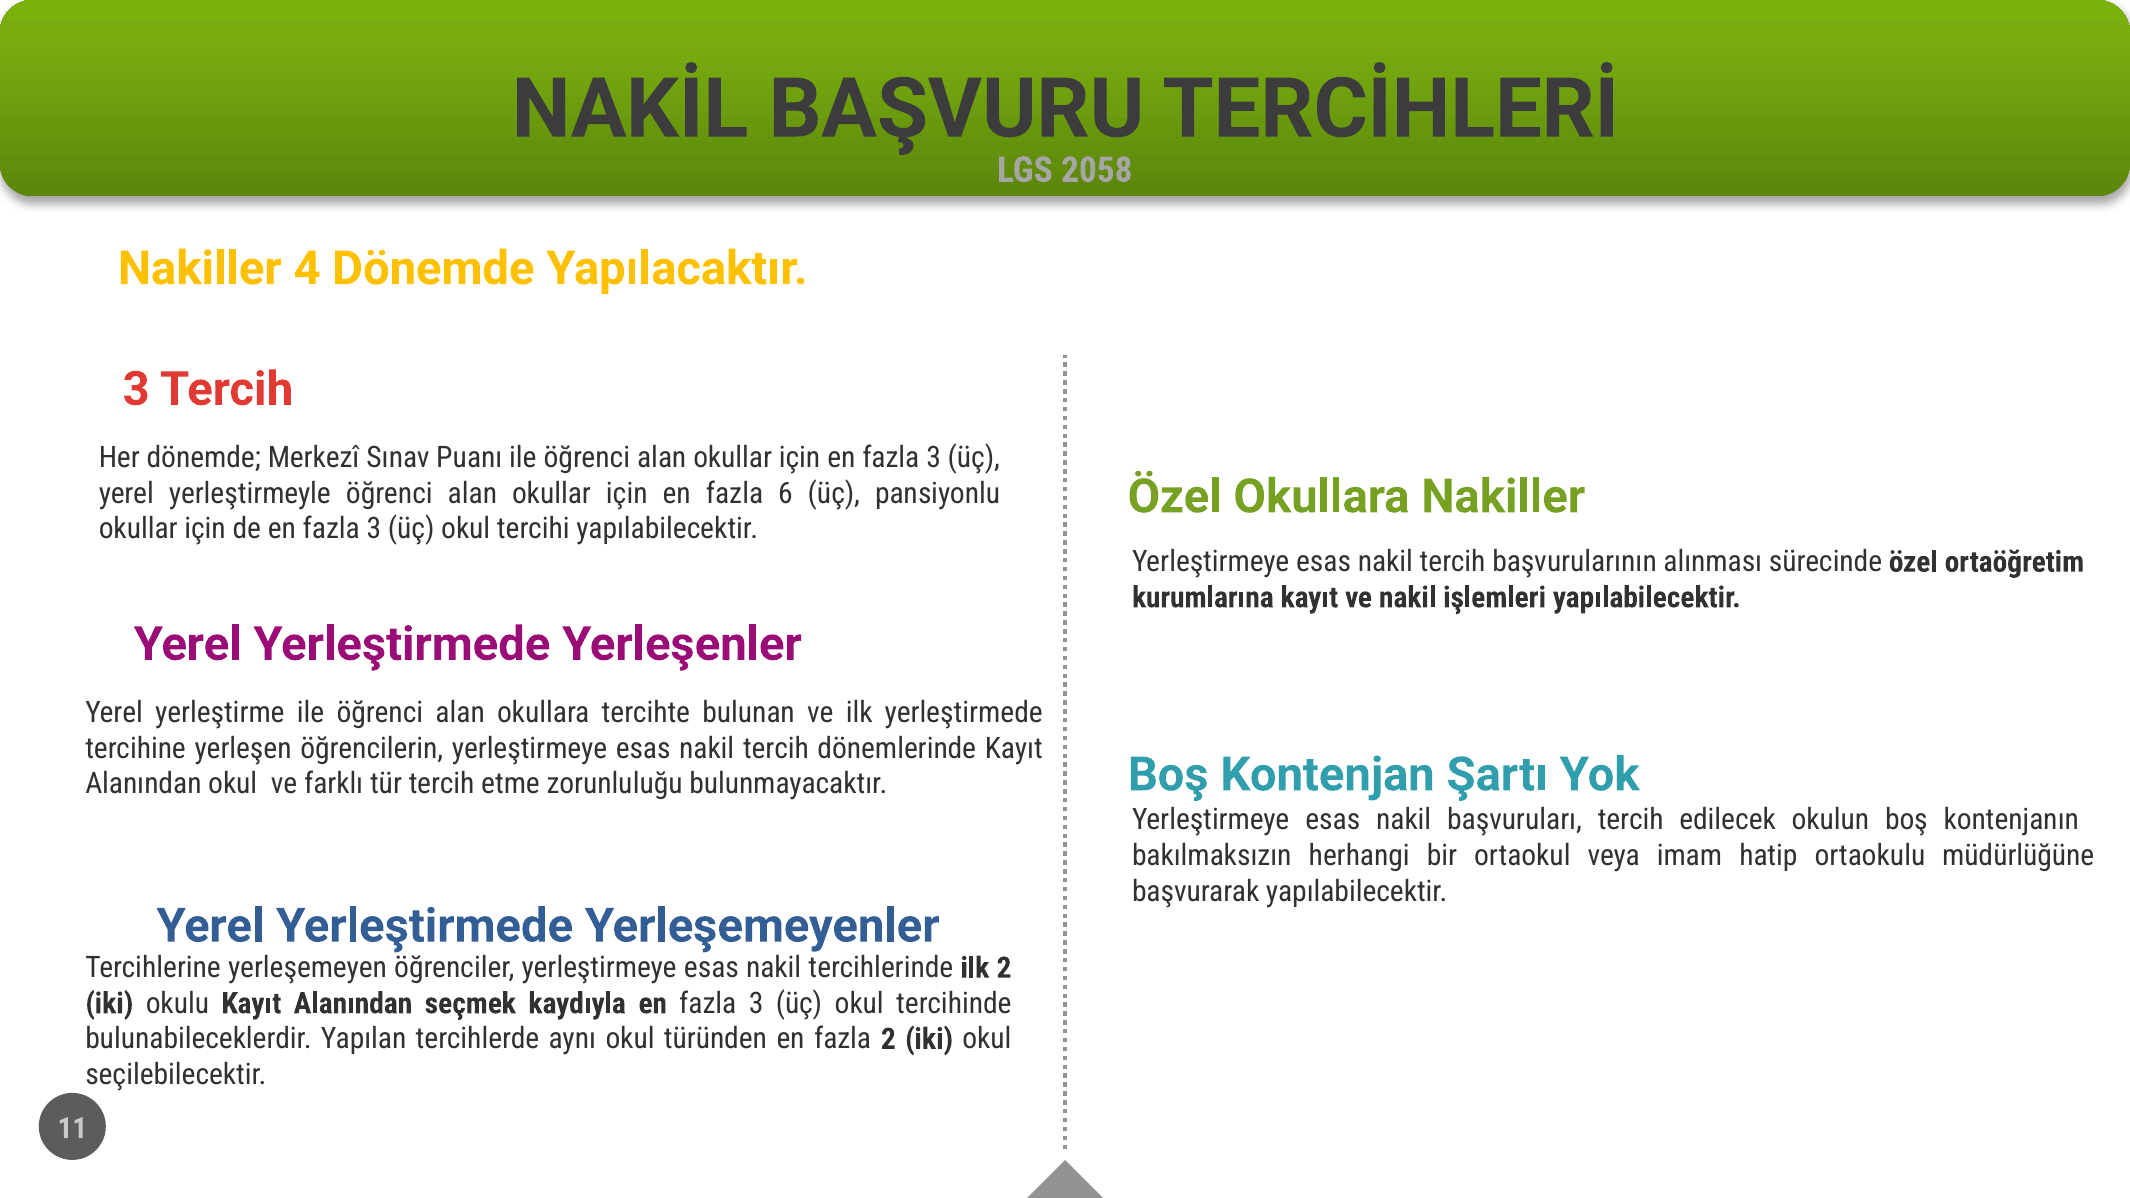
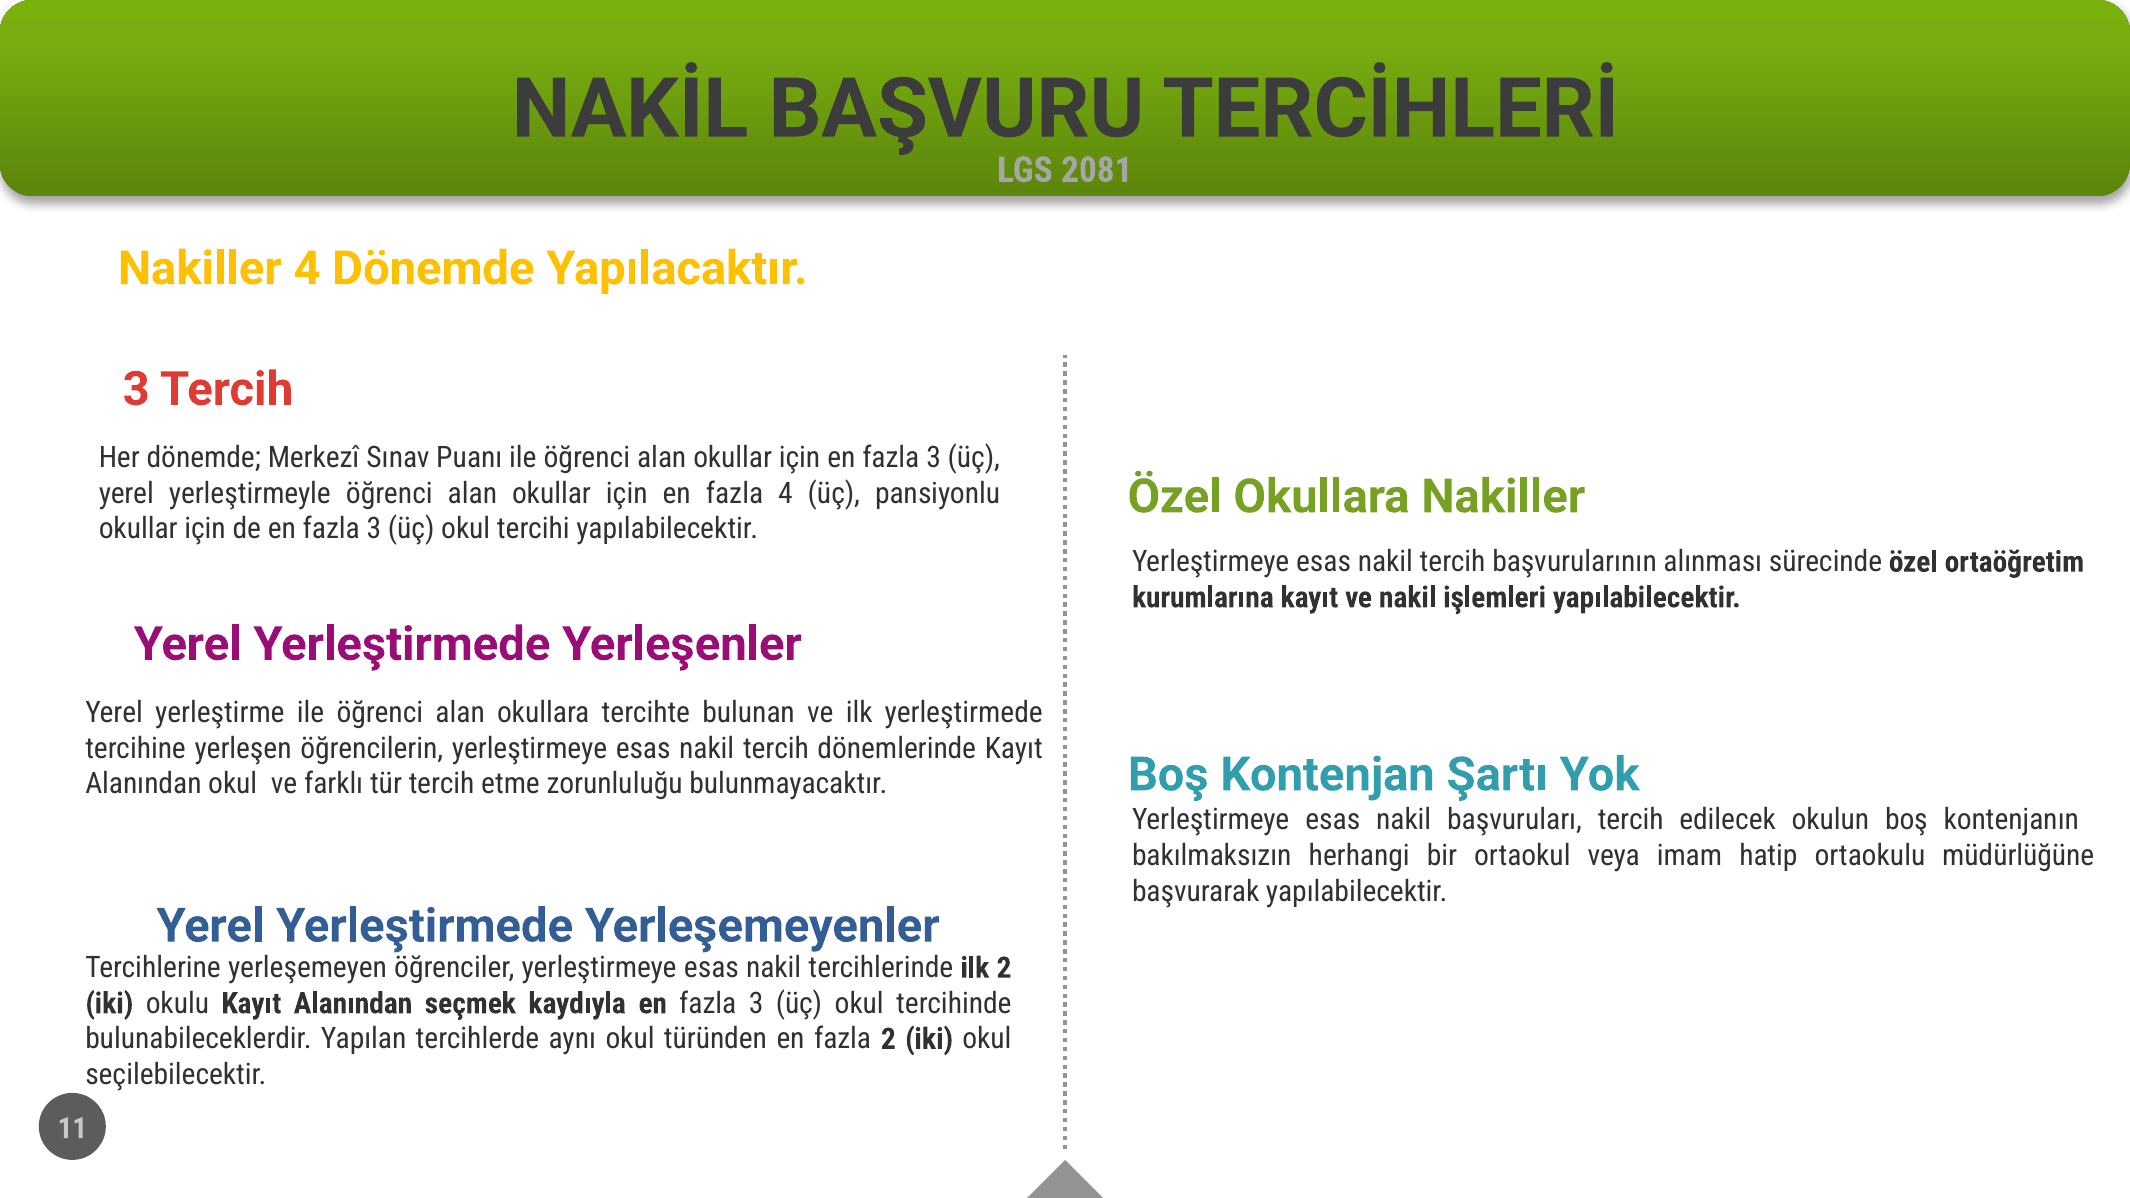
2058: 2058 -> 2081 (1097, 170)
fazla 6: 6 -> 4 (785, 494)
